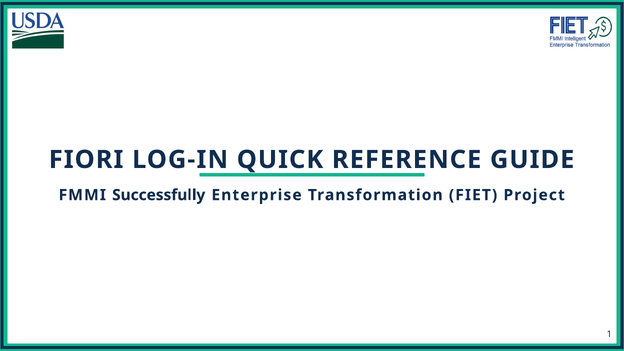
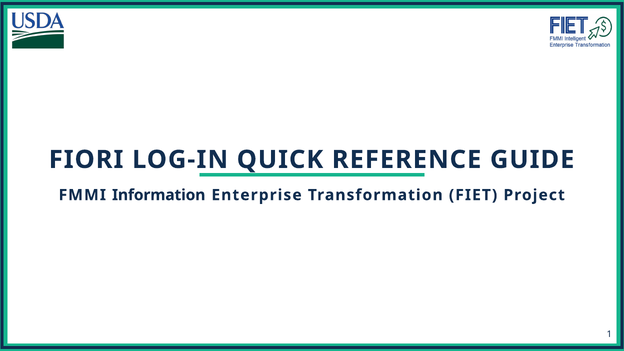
Successfully: Successfully -> Information (159, 195)
